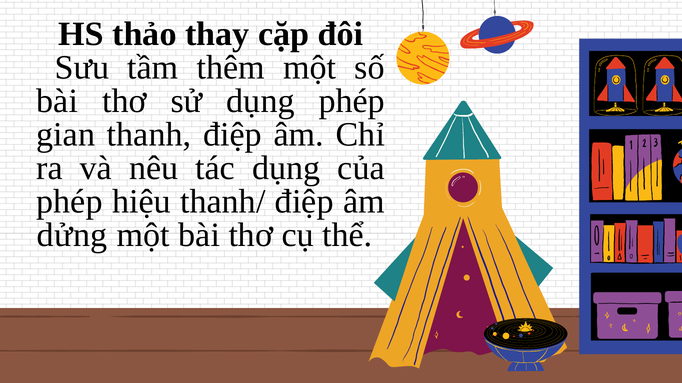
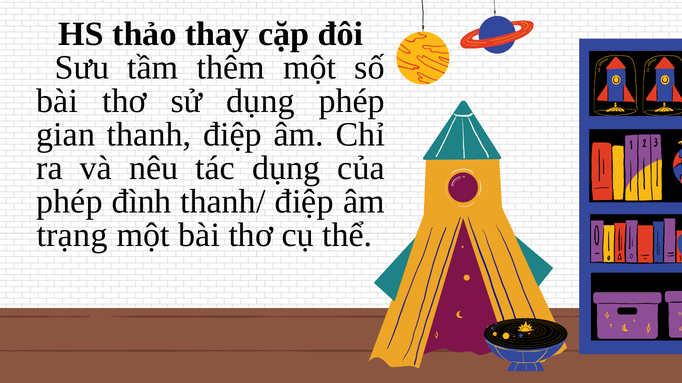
hiệu: hiệu -> đình (142, 202)
dửng: dửng -> trạng (72, 235)
